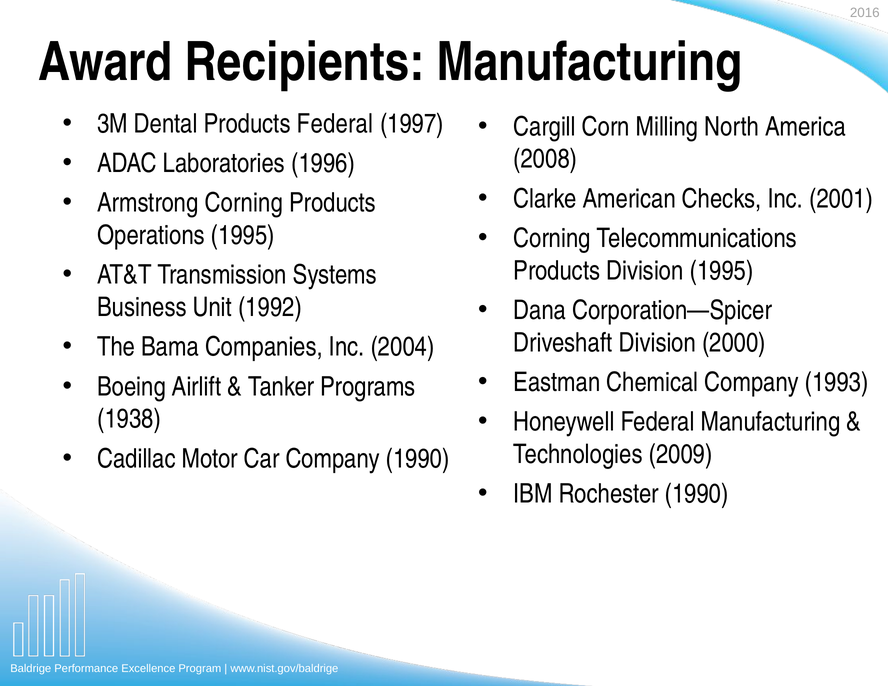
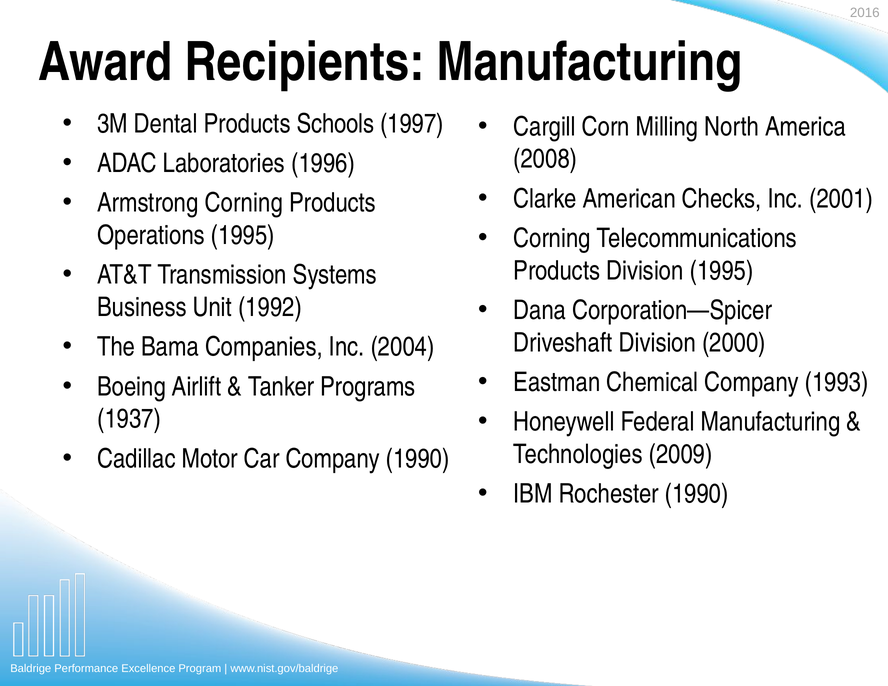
Products Federal: Federal -> Schools (335, 124)
1938: 1938 -> 1937 (129, 419)
